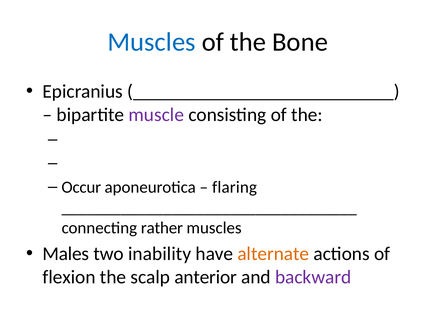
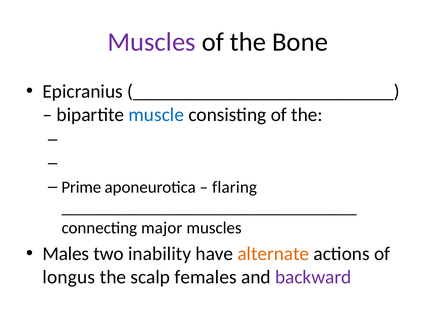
Muscles colour: blue -> purple (152, 42)
muscle colour: purple -> blue (156, 115)
Occur: Occur -> Prime (81, 187)
rather: rather -> major (162, 228)
flexion: flexion -> longus (69, 277)
anterior: anterior -> females (206, 277)
